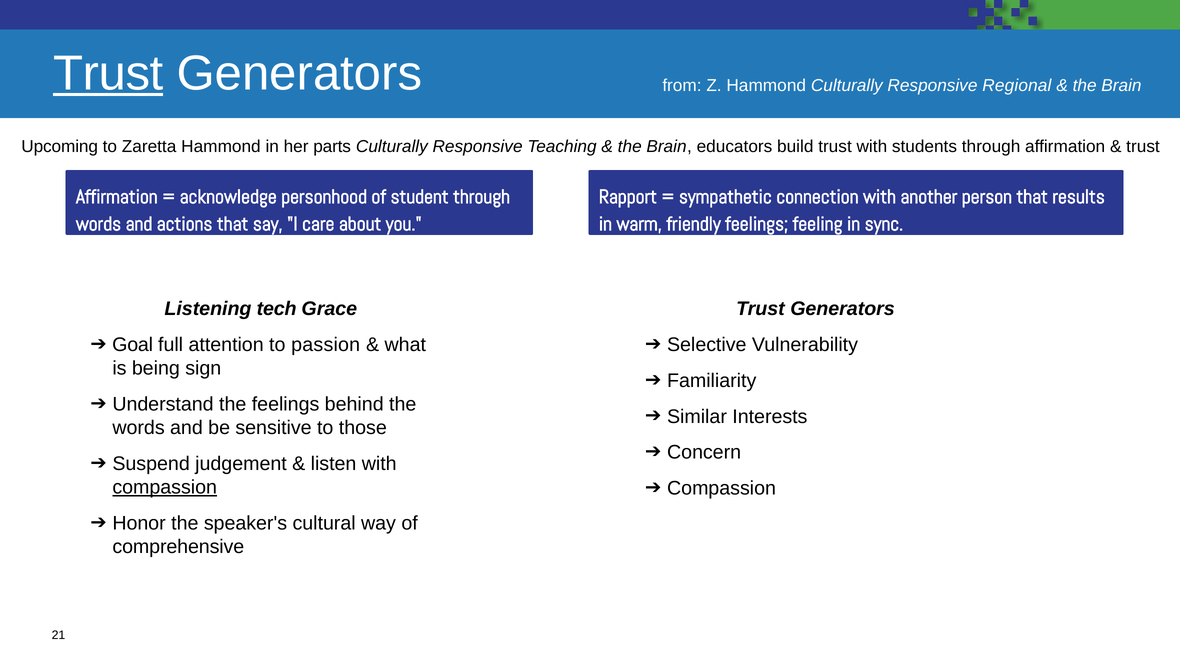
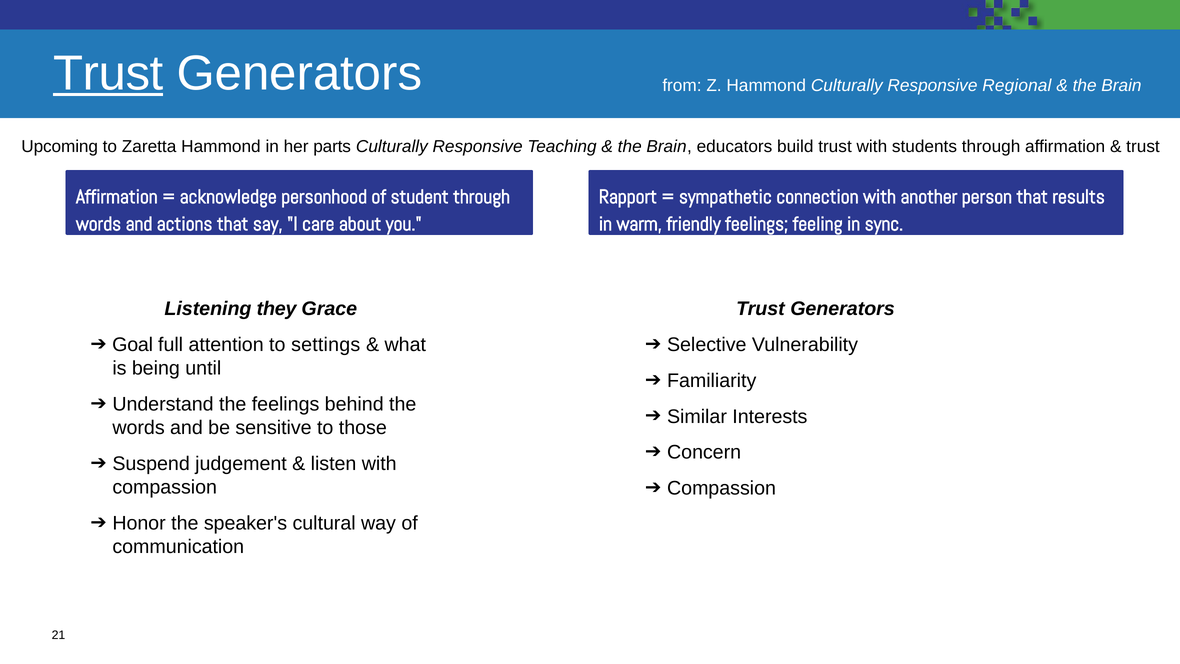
tech: tech -> they (277, 309)
passion: passion -> settings (326, 345)
sign: sign -> until (203, 368)
compassion underline: present -> none (165, 487)
comprehensive: comprehensive -> communication (178, 547)
